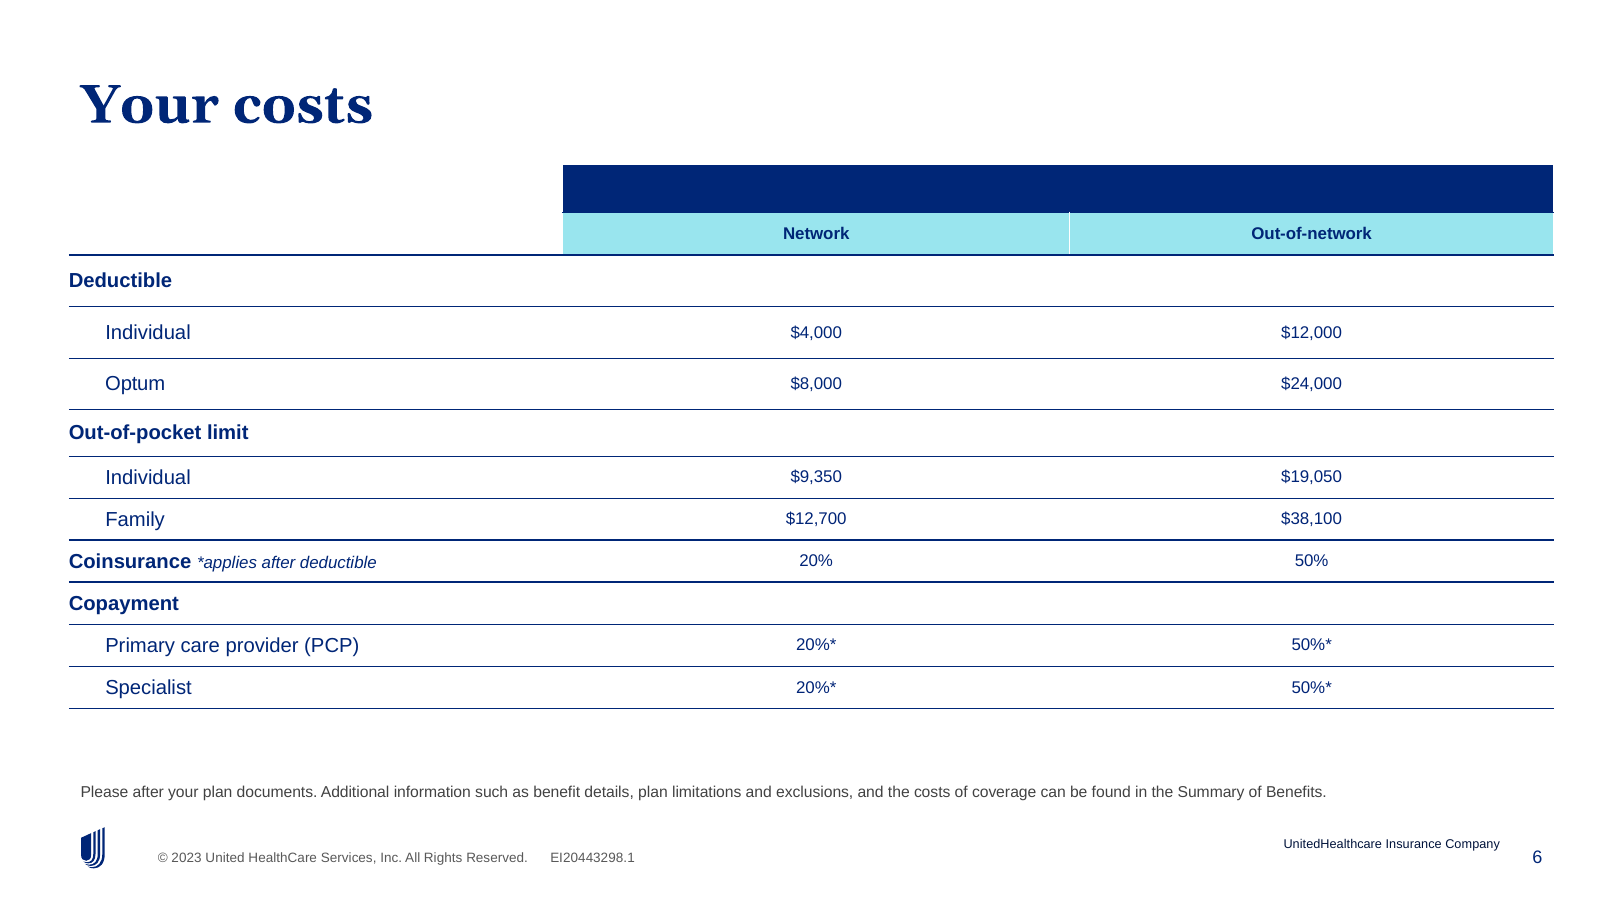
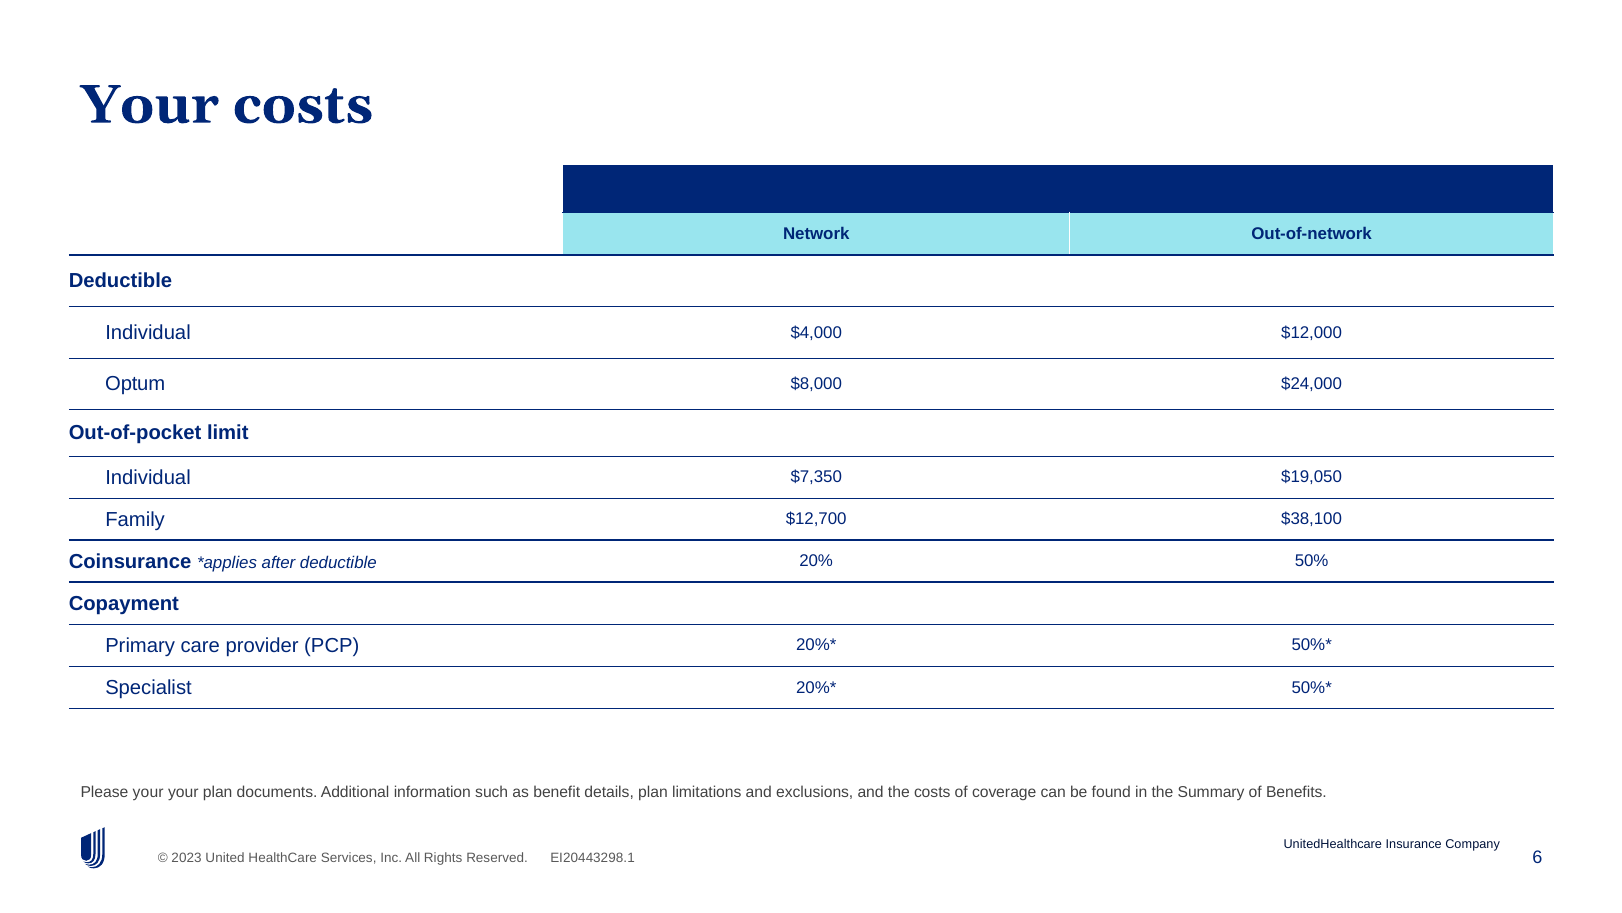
$9,350: $9,350 -> $7,350 (816, 477)
Please after: after -> your (148, 792)
